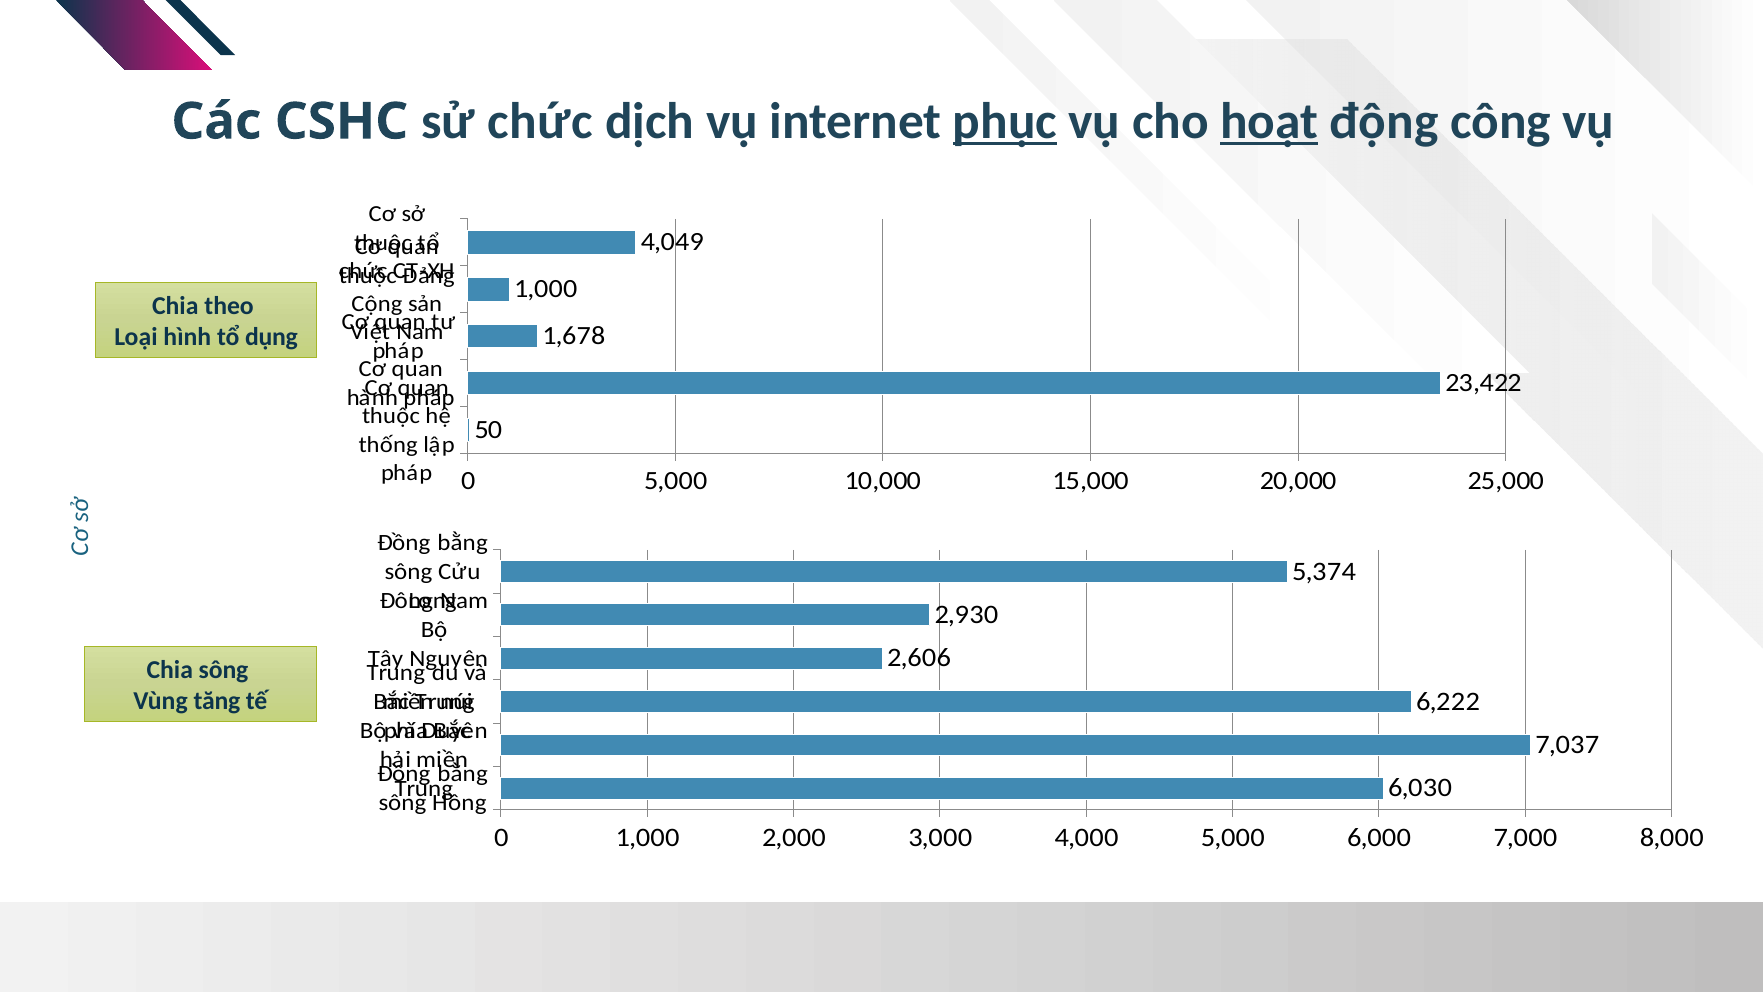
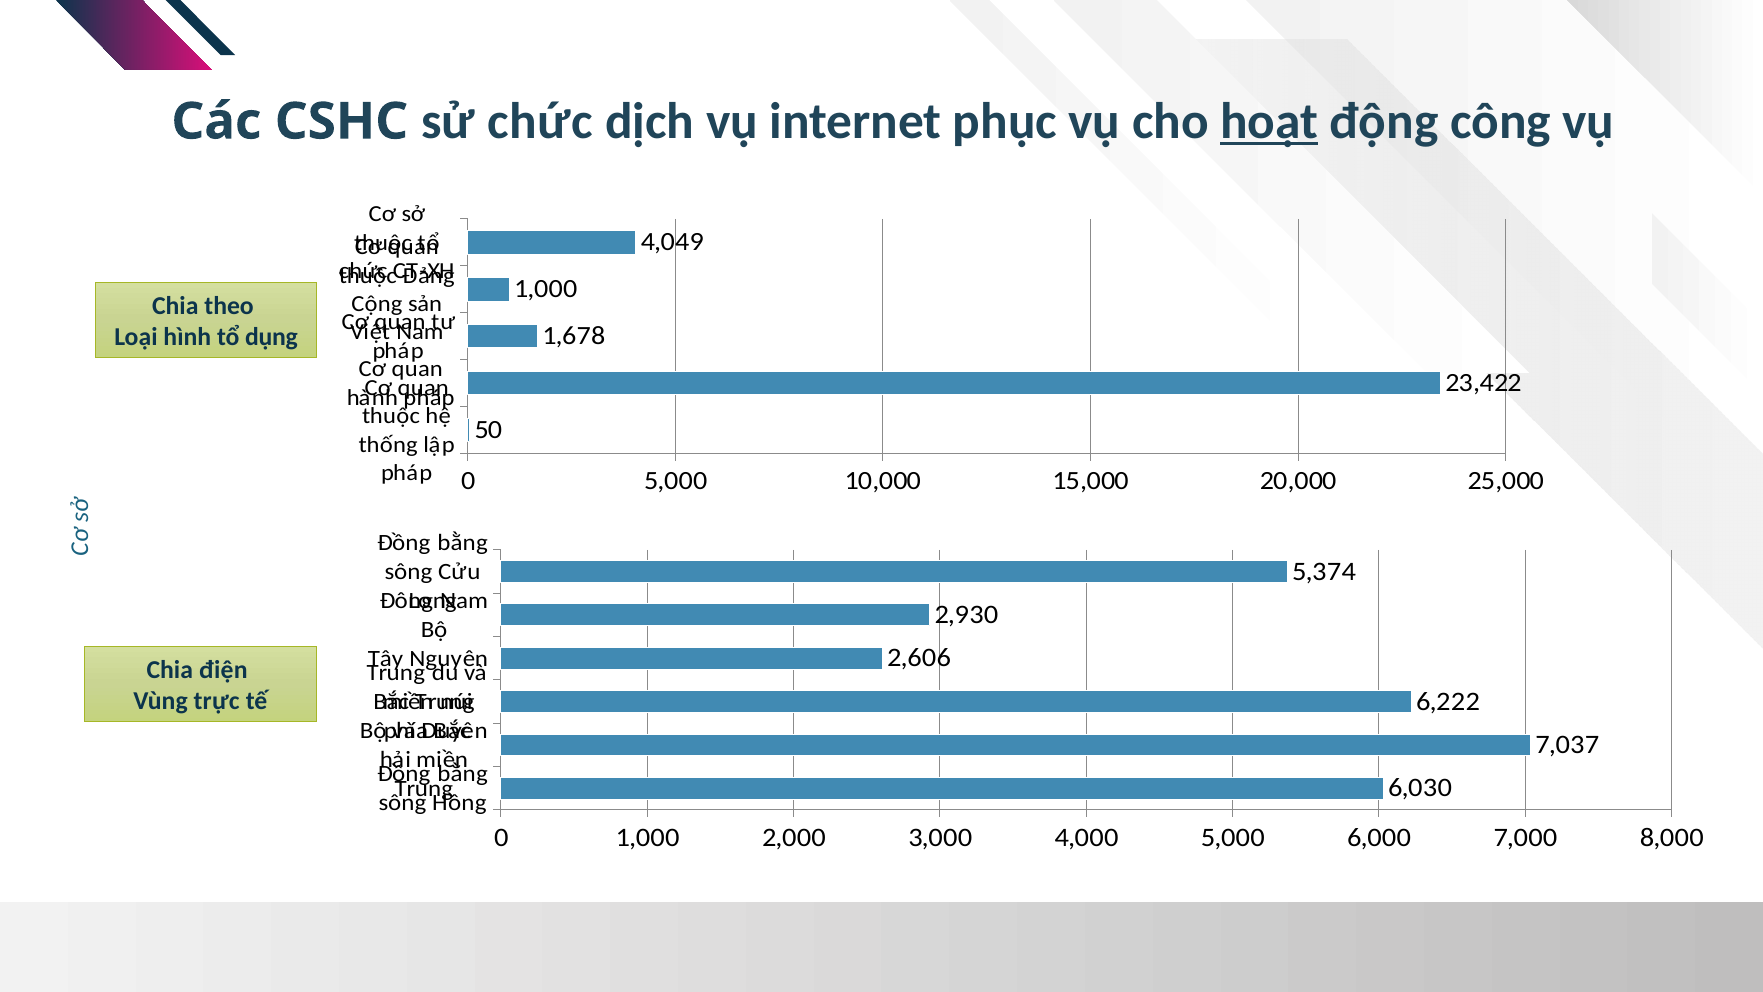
phục underline: present -> none (1005, 122)
Chia sông: sông -> điện (223, 670)
tăng: tăng -> trực (217, 701)
